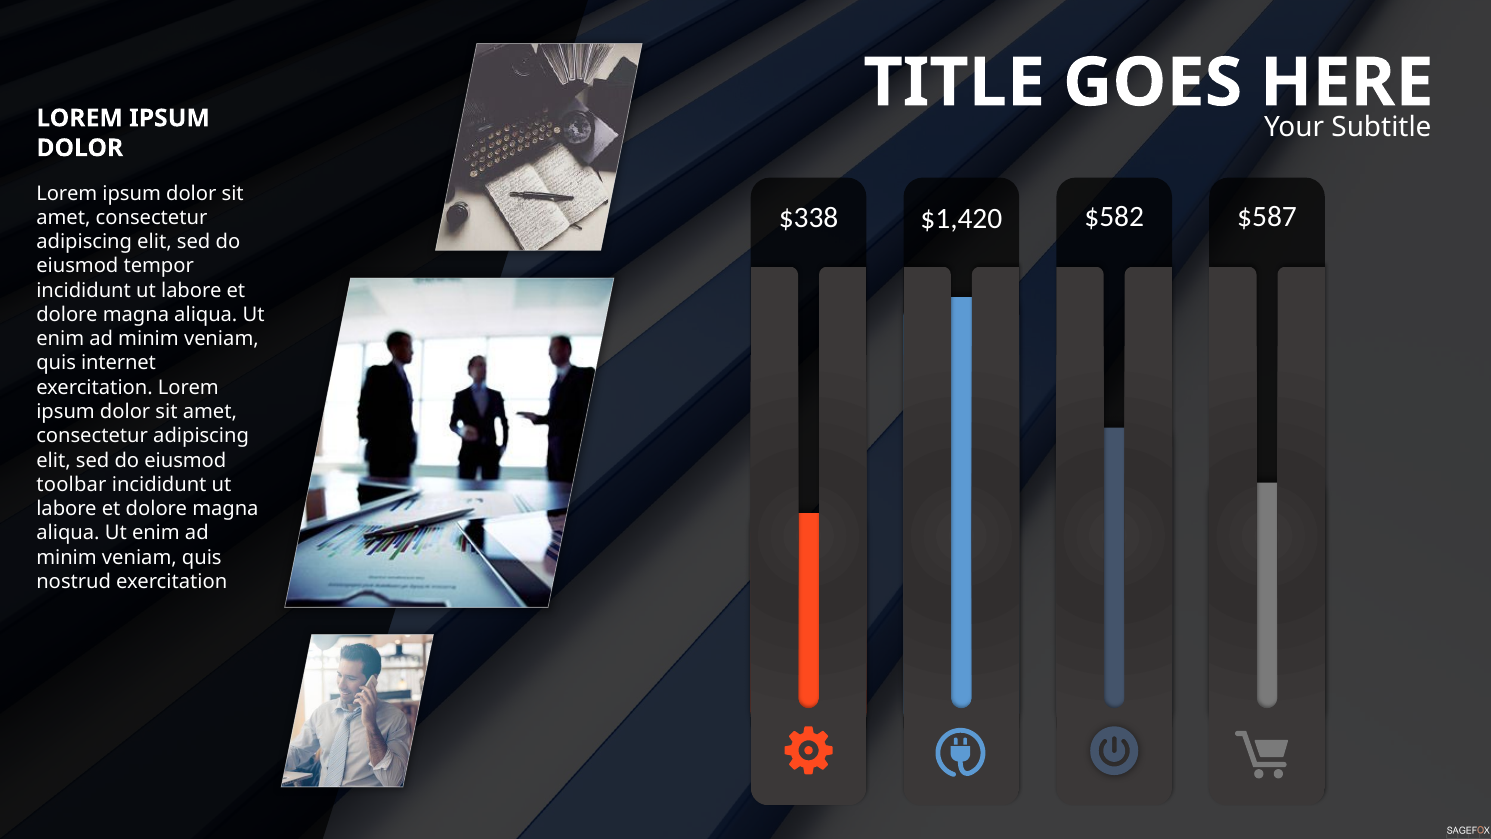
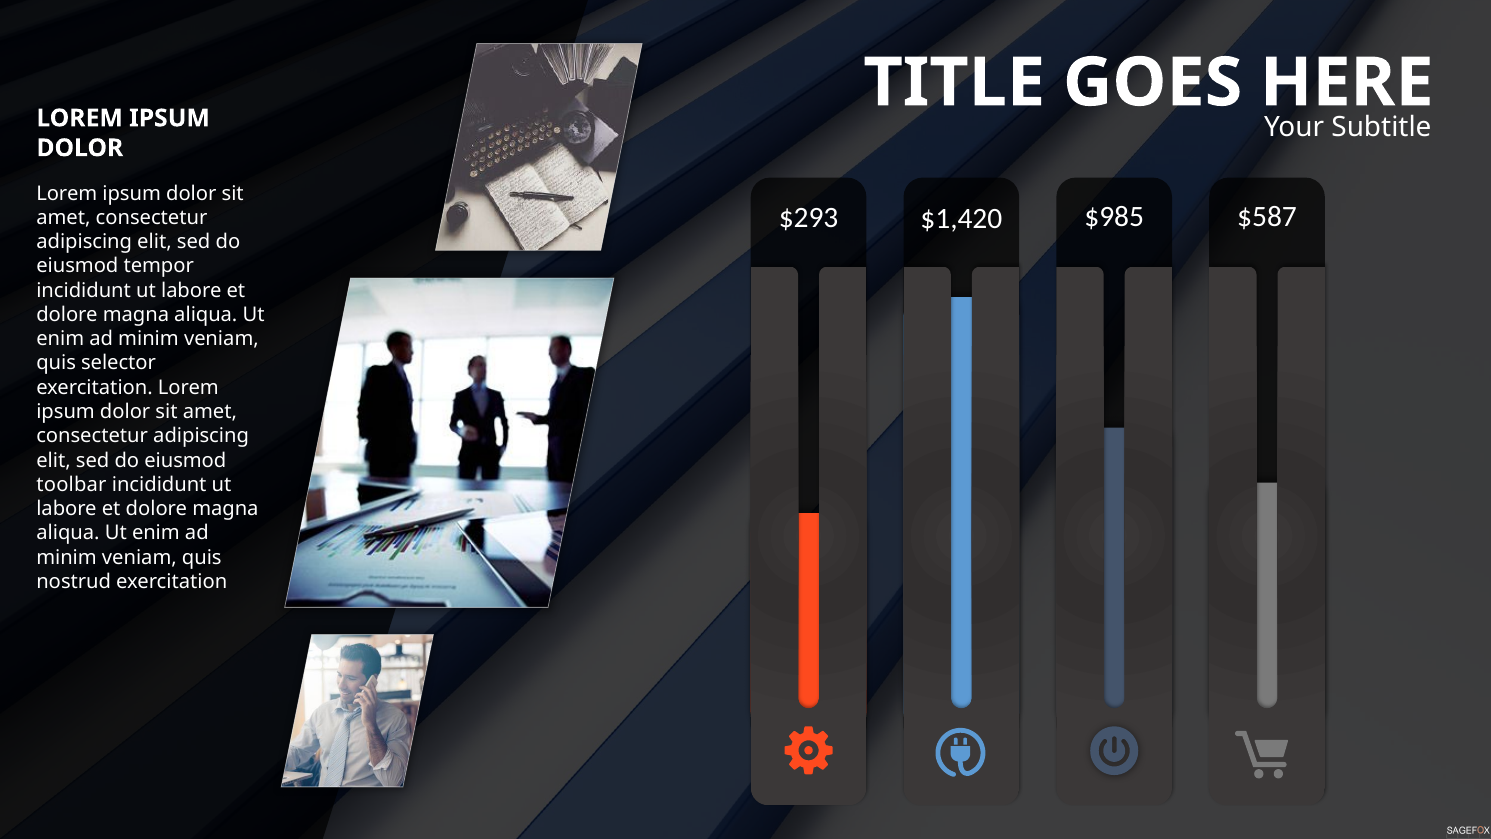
$338: $338 -> $293 (809, 218)
$582: $582 -> $985 (1114, 217)
internet: internet -> selector (118, 363)
